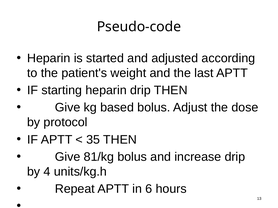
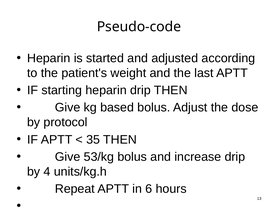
81/kg: 81/kg -> 53/kg (99, 157)
